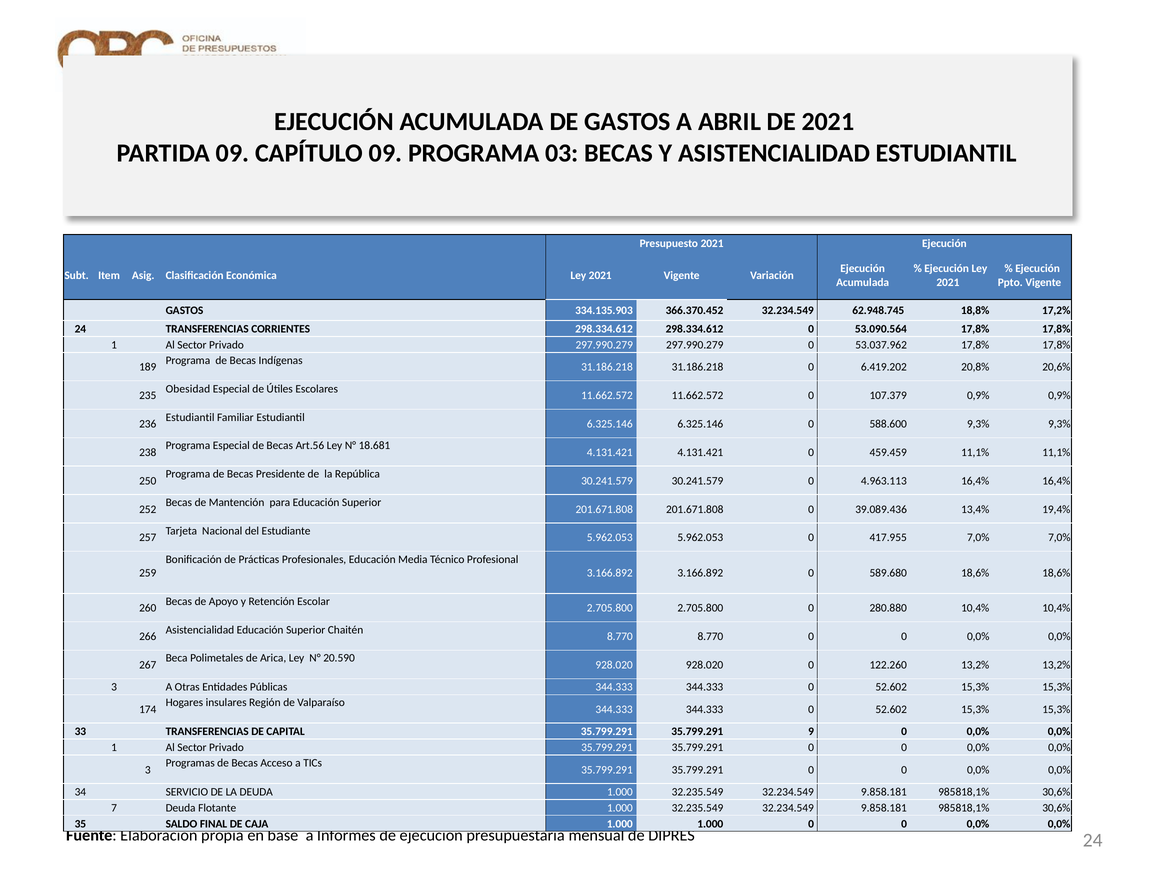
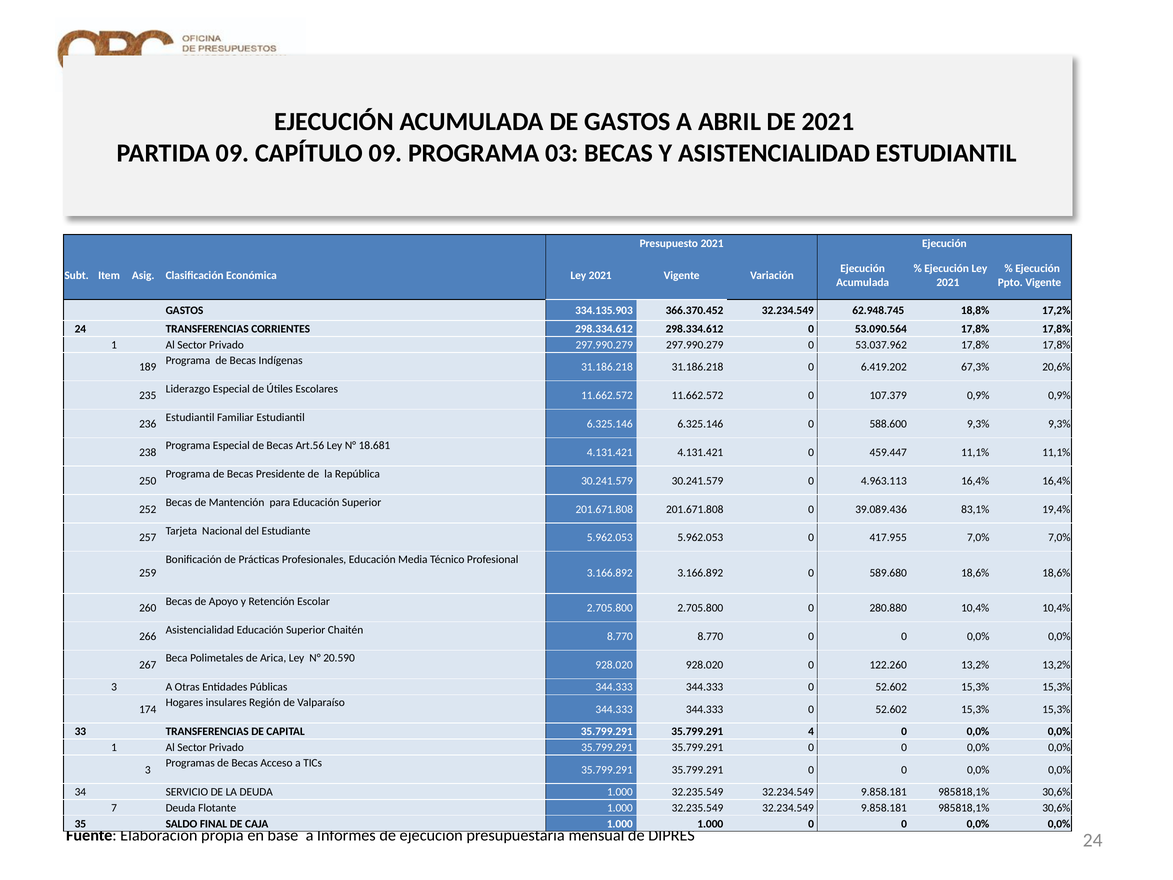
20,8%: 20,8% -> 67,3% (975, 367)
Obesidad: Obesidad -> Liderazgo (188, 389)
459.459: 459.459 -> 459.447 (888, 452)
13,4%: 13,4% -> 83,1% (975, 509)
9: 9 -> 4 (811, 731)
